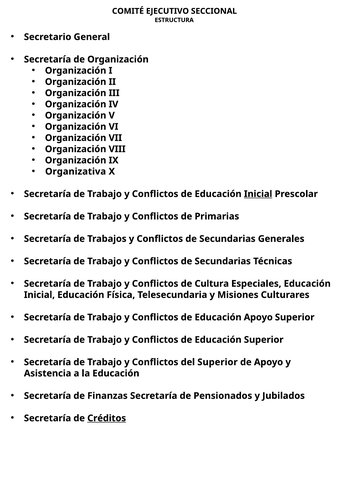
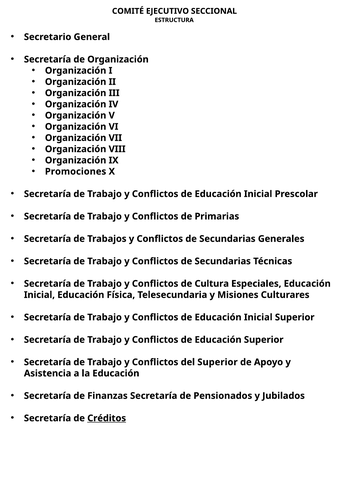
Organizativa: Organizativa -> Promociones (76, 171)
Inicial underline: present -> none (258, 194)
Apoyo: Apoyo -> Inicial (258, 317)
